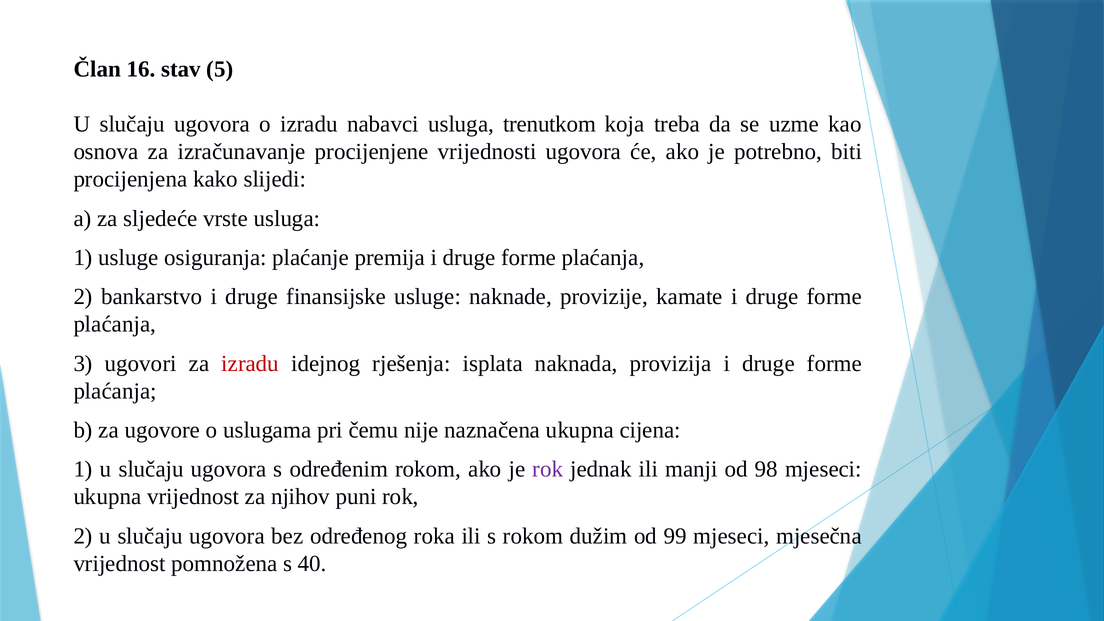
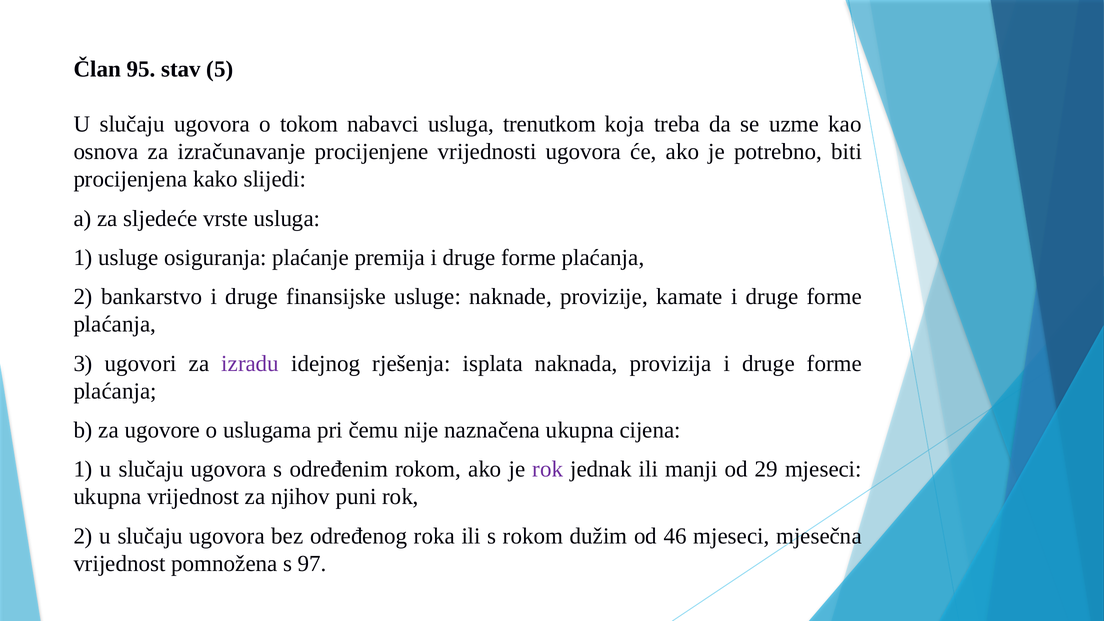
16: 16 -> 95 (141, 69)
o izradu: izradu -> tokom (309, 124)
izradu colour: red -> purple (250, 363)
98: 98 -> 29 (766, 469)
99: 99 -> 46 (675, 536)
40: 40 -> 97 (312, 564)
